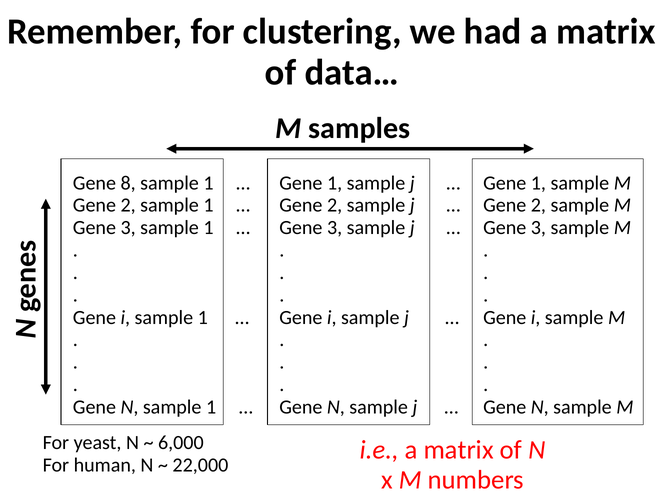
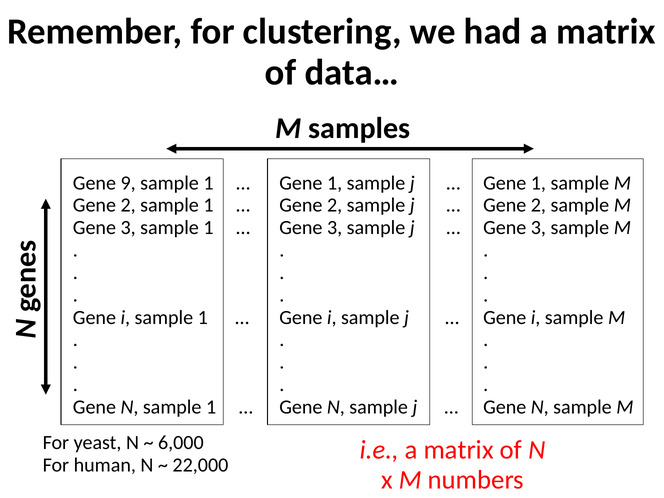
8: 8 -> 9 (128, 183)
